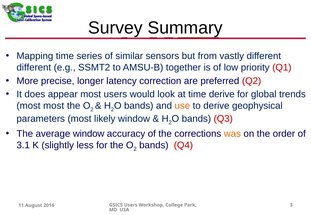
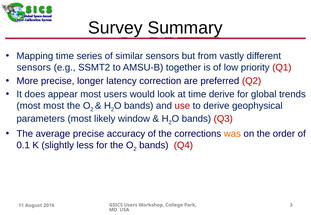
different: different -> sensors (34, 68)
use colour: orange -> red (182, 106)
average window: window -> precise (89, 134)
3.1: 3.1 -> 0.1 (23, 145)
